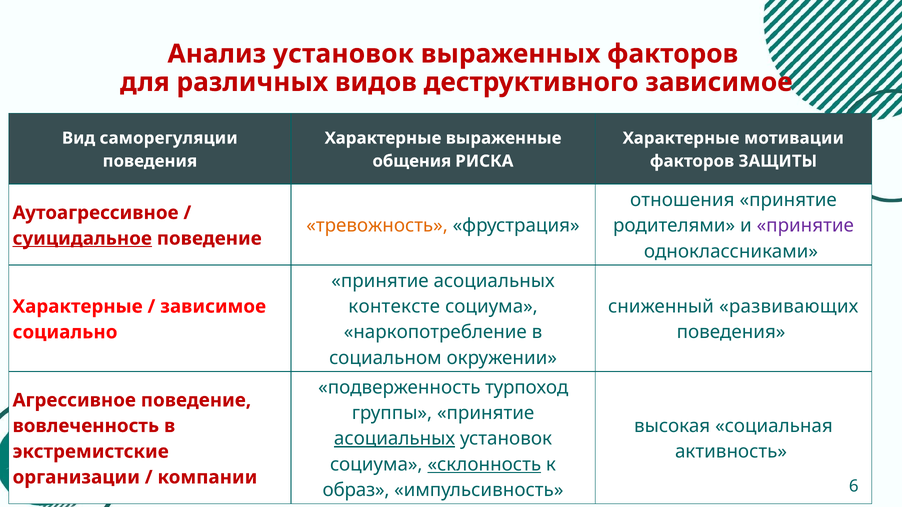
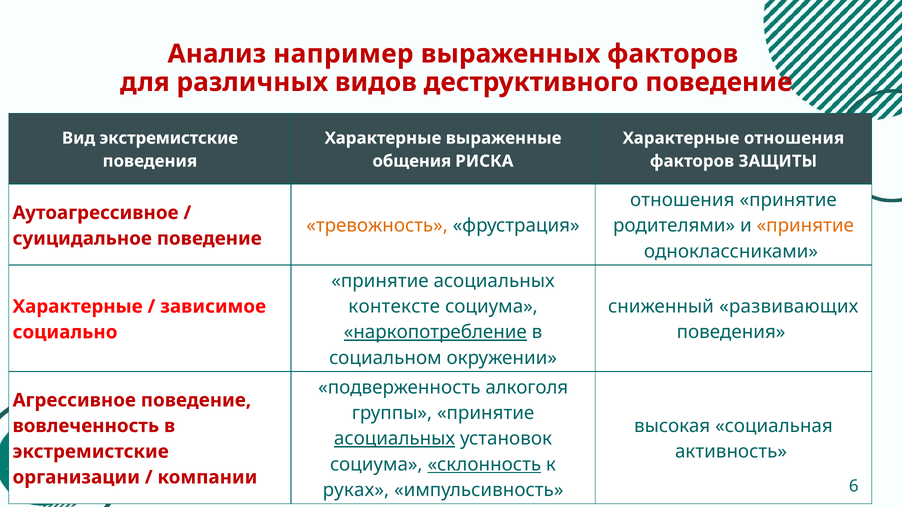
Анализ установок: установок -> например (343, 54)
деструктивного зависимое: зависимое -> поведение (719, 82)
Вид саморегуляции: саморегуляции -> экстремистские (169, 138)
Характерные мотивации: мотивации -> отношения (794, 138)
принятие colour: purple -> orange (805, 226)
суицидальное underline: present -> none (82, 239)
наркопотребление underline: none -> present (435, 332)
турпоход: турпоход -> алкоголя (527, 388)
образ: образ -> руках (356, 490)
